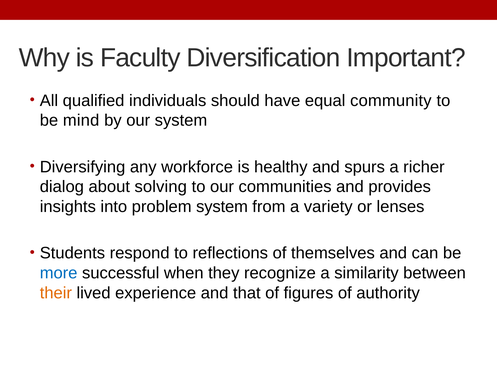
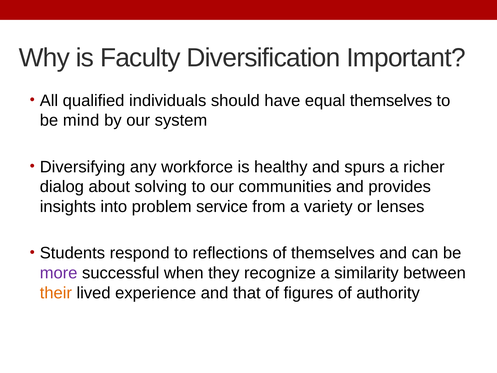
equal community: community -> themselves (391, 101)
problem system: system -> service (222, 207)
more colour: blue -> purple (59, 273)
